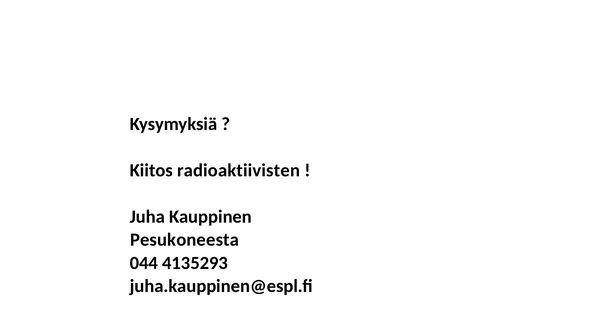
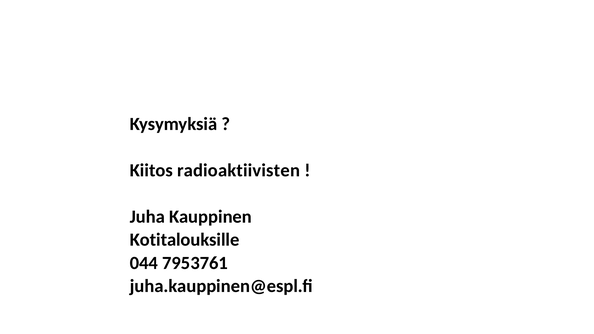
Pesukoneesta: Pesukoneesta -> Kotitalouksille (185, 240)
4135293: 4135293 -> 7953761 (195, 263)
